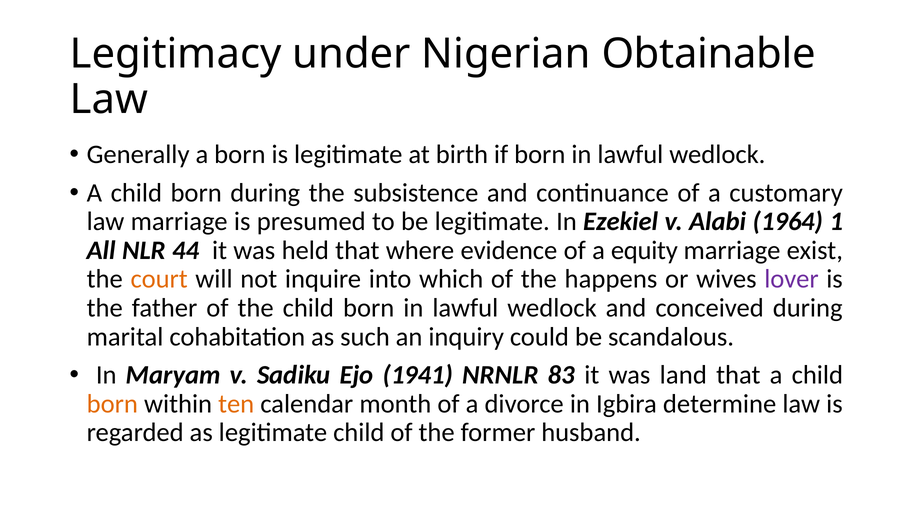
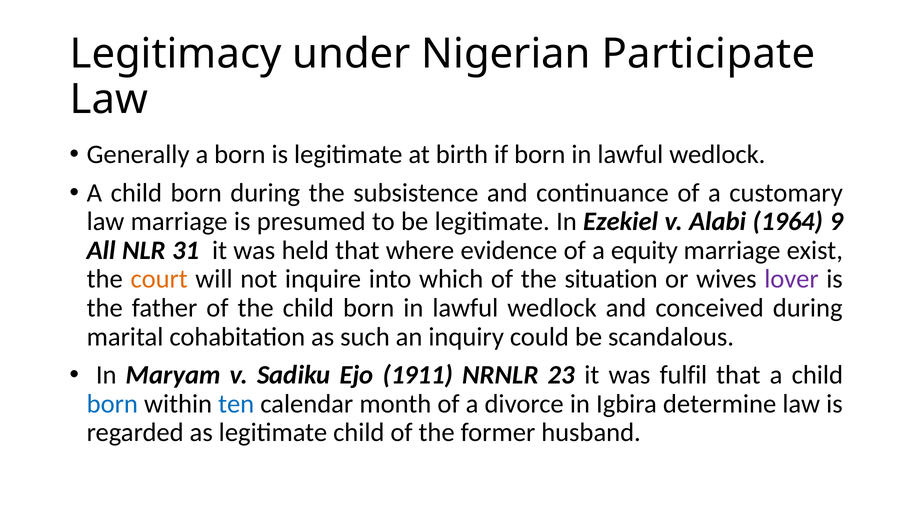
Obtainable: Obtainable -> Participate (708, 54)
1: 1 -> 9 (836, 221)
44: 44 -> 31 (186, 250)
happens: happens -> situation (611, 279)
1941: 1941 -> 1911 (418, 375)
83: 83 -> 23 (561, 375)
land: land -> fulfil (683, 375)
born colour: orange -> blue (112, 404)
ten colour: orange -> blue (236, 404)
